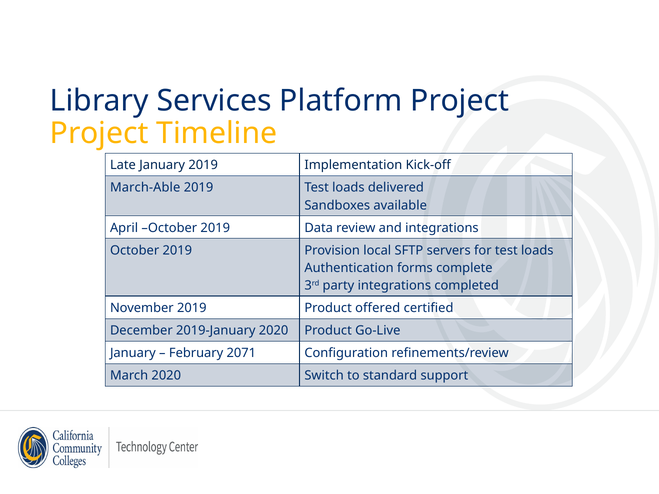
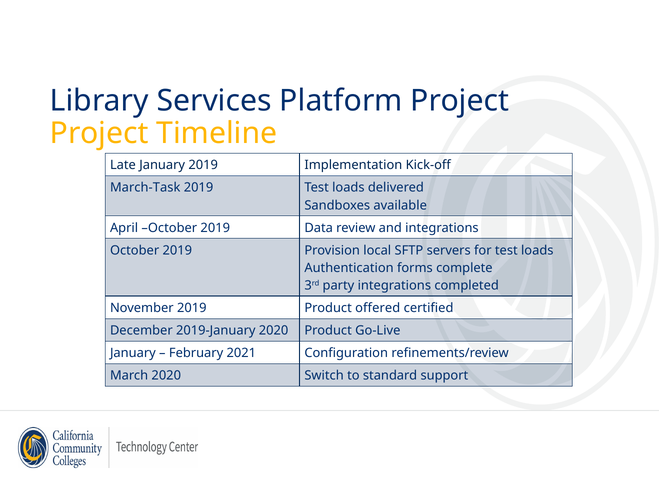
March-Able: March-Able -> March-Task (145, 188)
2071: 2071 -> 2021 (241, 353)
